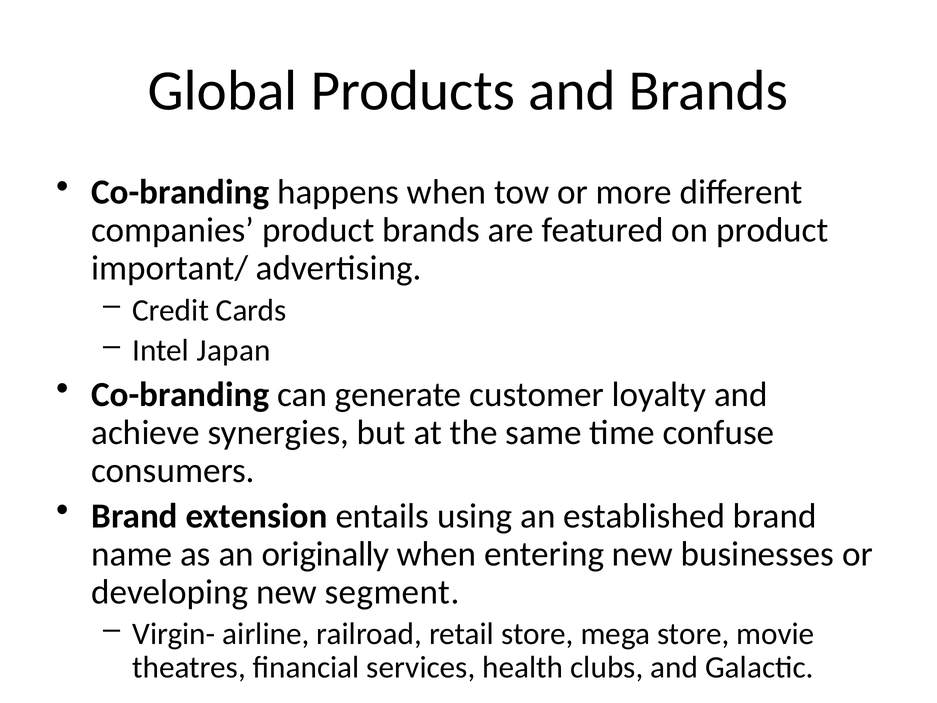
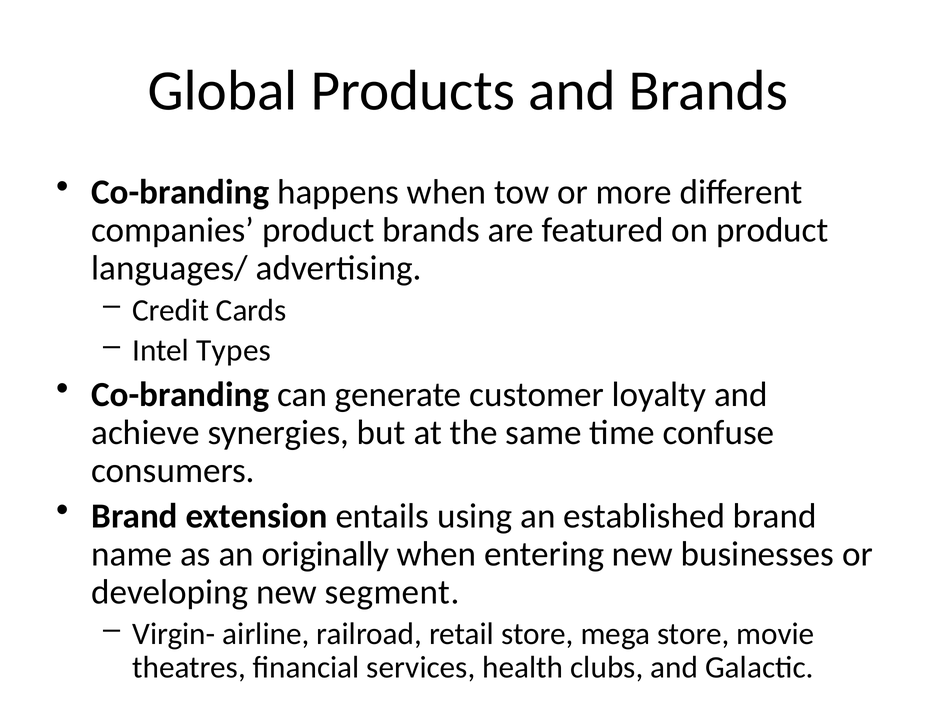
important/: important/ -> languages/ (170, 268)
Japan: Japan -> Types (234, 350)
